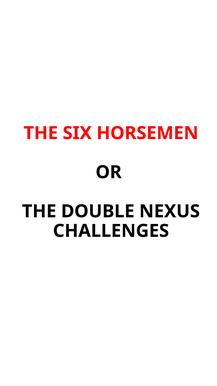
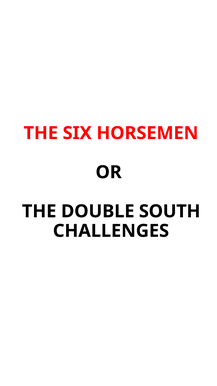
NEXUS: NEXUS -> SOUTH (170, 211)
